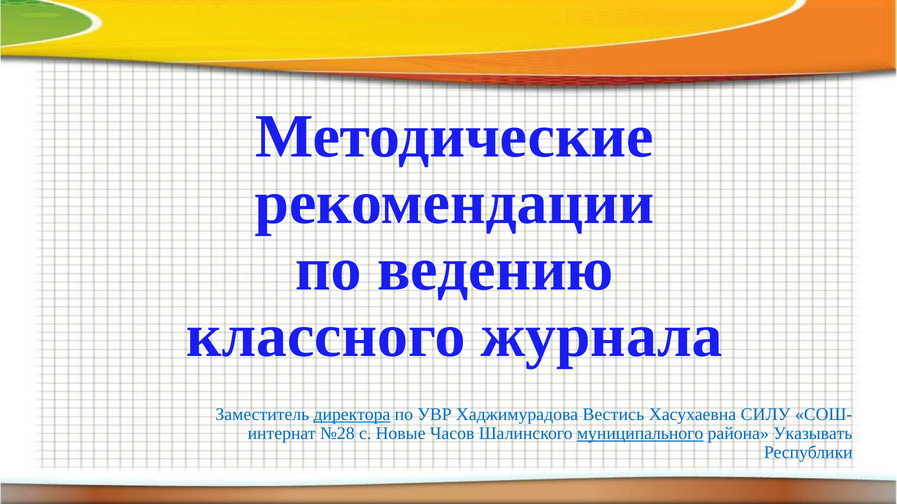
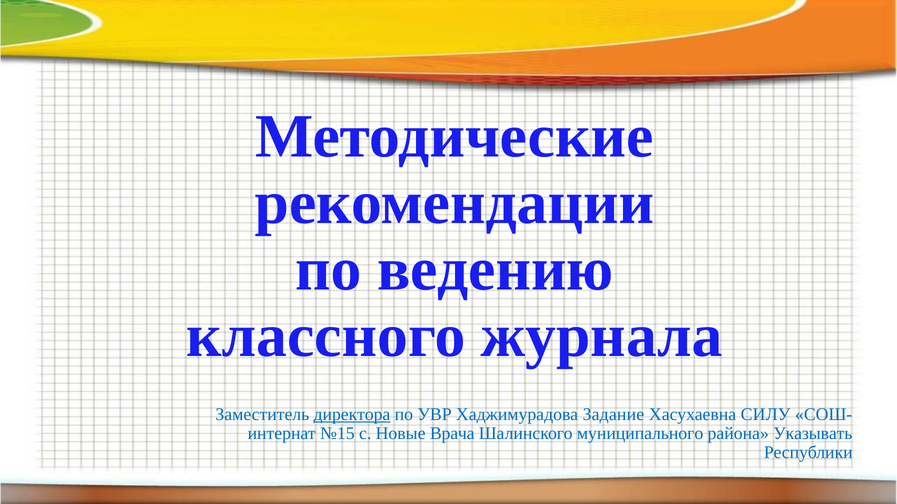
Вестись: Вестись -> Задание (613, 415)
№28: №28 -> №15 (337, 434)
Часов: Часов -> Врача (452, 434)
муниципального underline: present -> none (640, 434)
